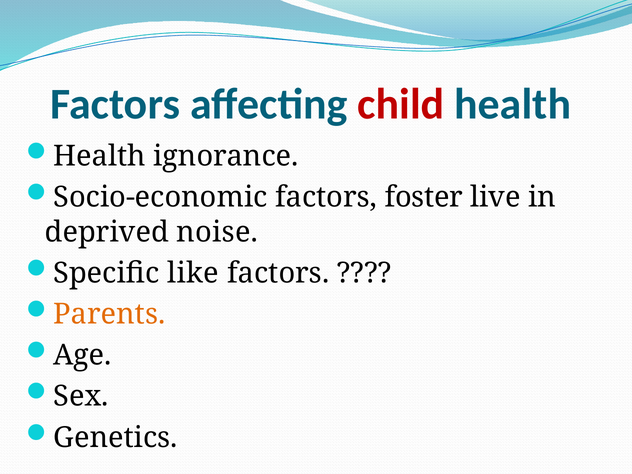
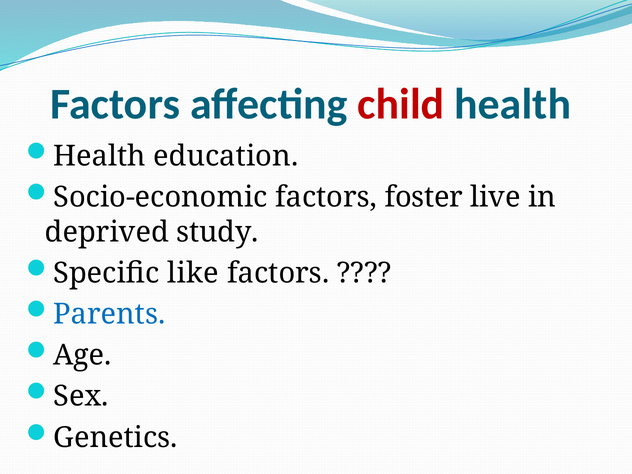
ignorance: ignorance -> education (226, 156)
noise: noise -> study (217, 232)
Parents colour: orange -> blue (109, 314)
